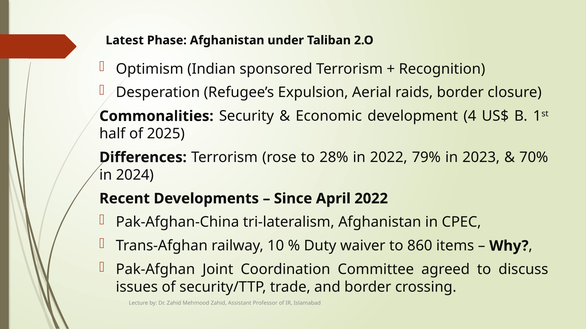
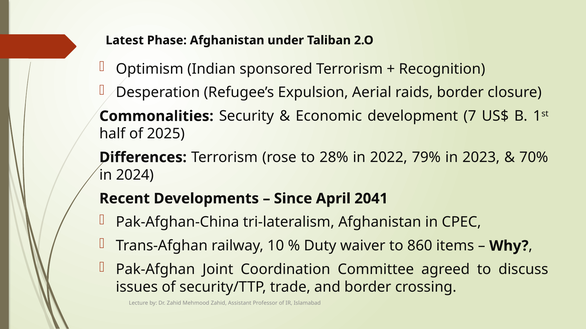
4: 4 -> 7 (470, 116)
April 2022: 2022 -> 2041 (371, 199)
